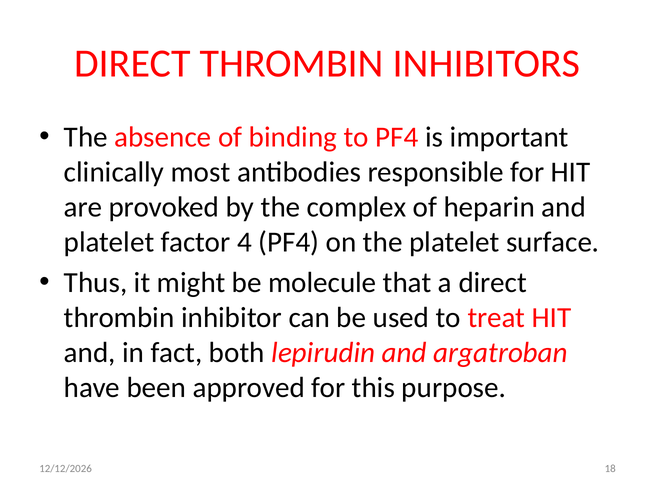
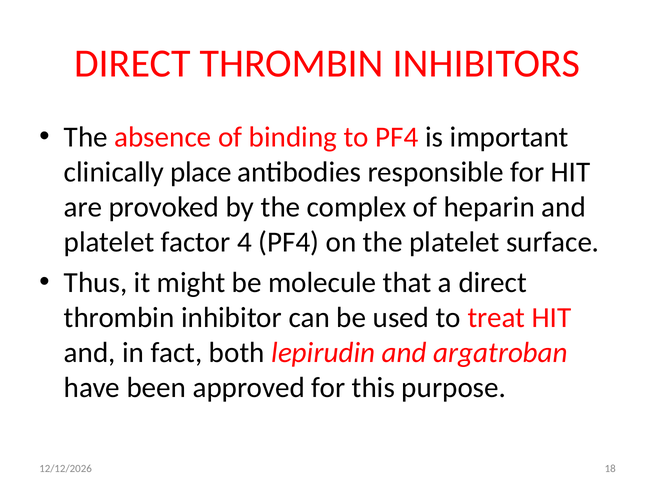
most: most -> place (201, 172)
